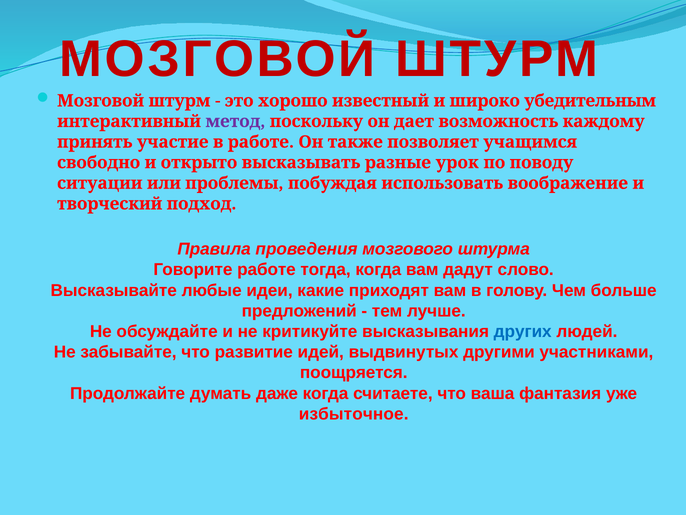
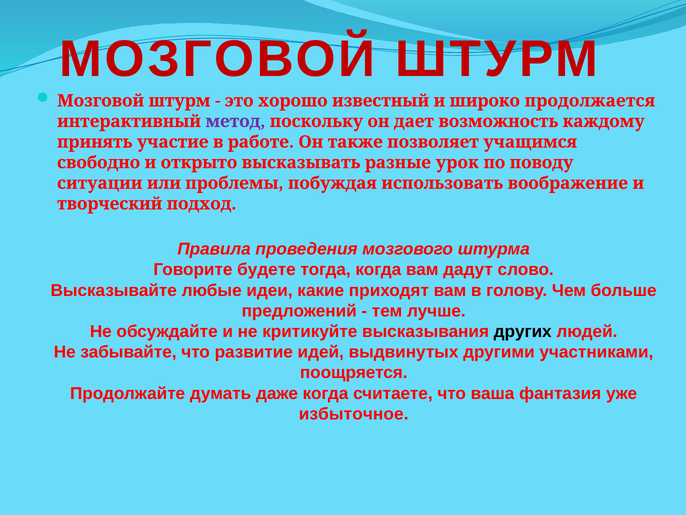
убедительным: убедительным -> продолжается (590, 101)
Говорите работе: работе -> будете (266, 270)
других colour: blue -> black (523, 331)
